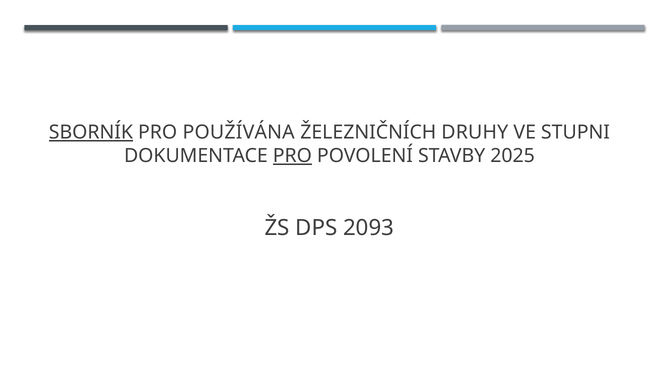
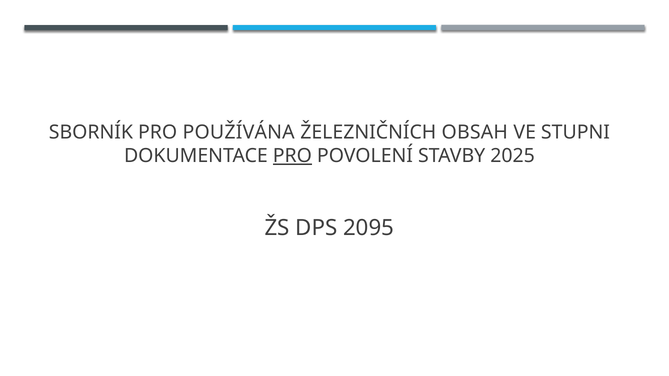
SBORNÍK underline: present -> none (91, 133)
DRUHY: DRUHY -> OBSAH (475, 133)
2093: 2093 -> 2095 (369, 228)
